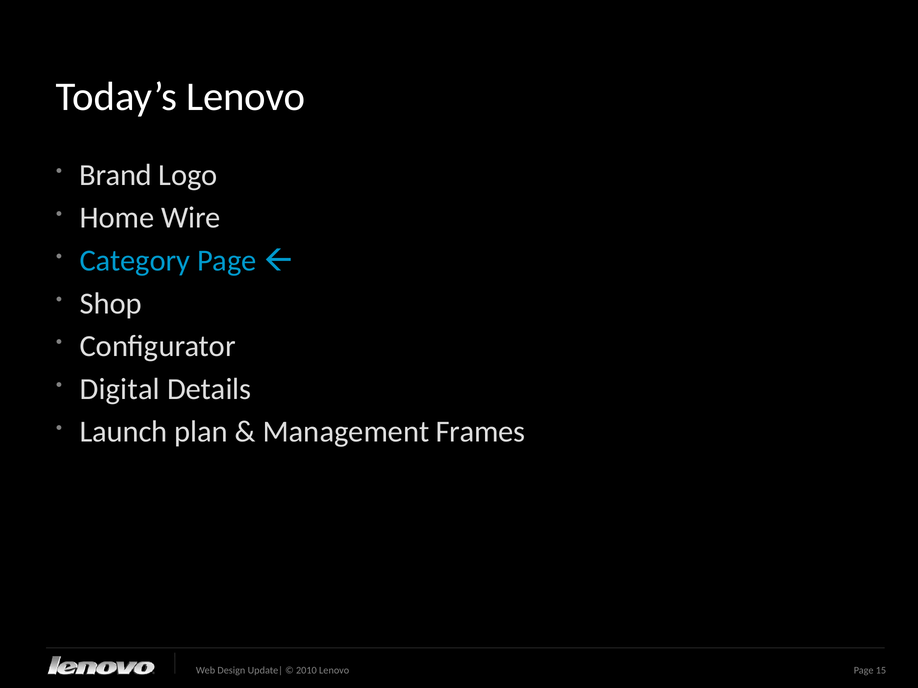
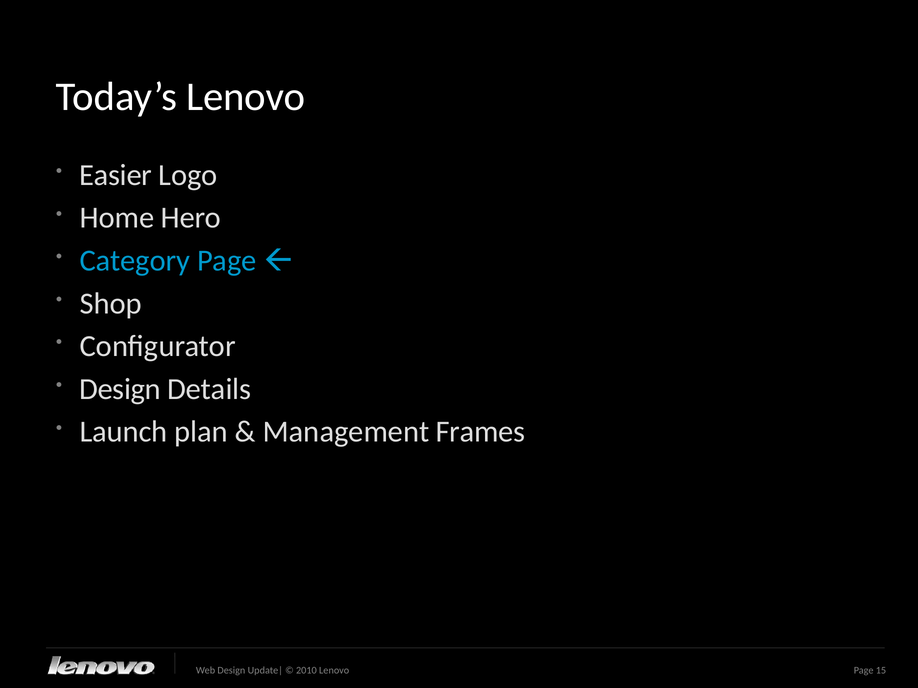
Brand: Brand -> Easier (116, 175)
Wire: Wire -> Hero (191, 218)
Digital: Digital -> Design (120, 389)
